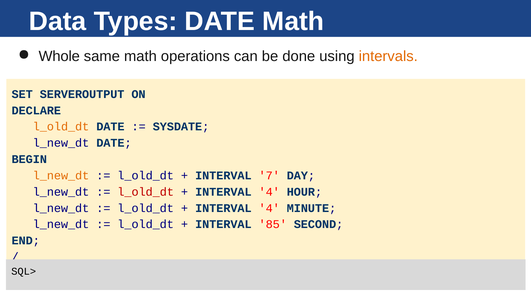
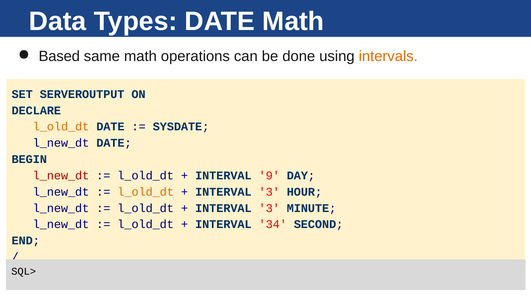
Whole: Whole -> Based (59, 56)
l_new_dt colour: orange -> red (61, 175)
7: 7 -> 9 (269, 175)
l_old_dt colour: red -> orange (146, 192)
4: 4 -> 3 (269, 192)
4: 4 -> 3 (269, 208)
85: 85 -> 34 (273, 224)
